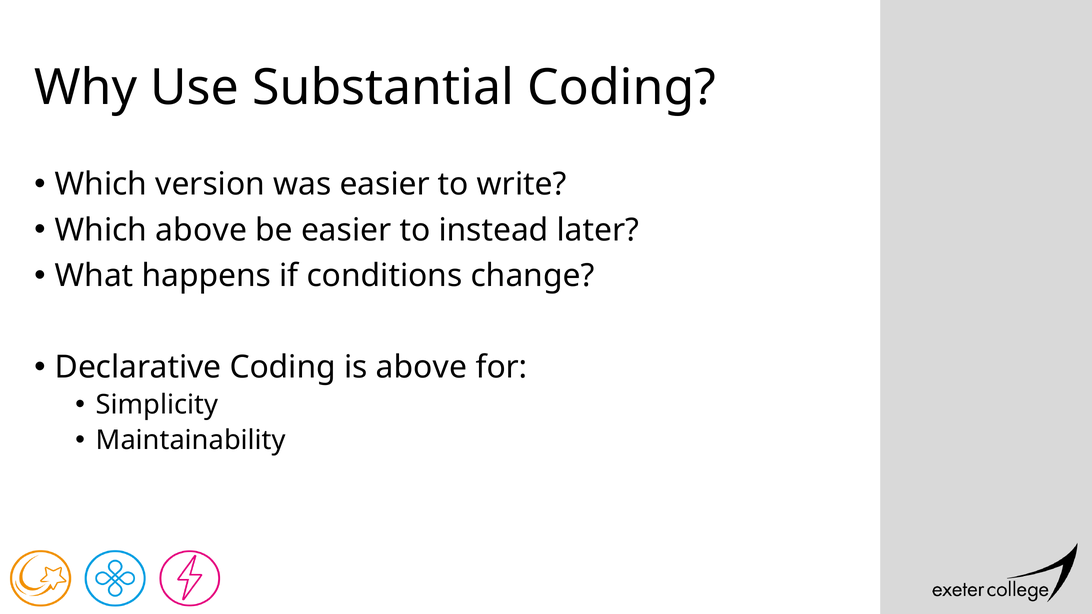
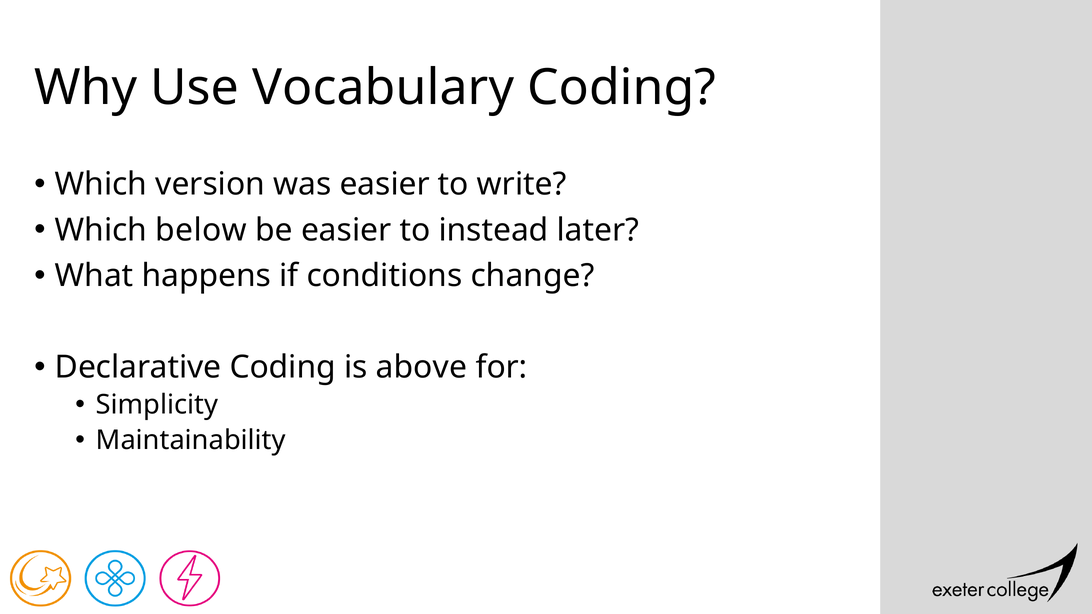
Substantial: Substantial -> Vocabulary (383, 88)
Which above: above -> below (201, 230)
